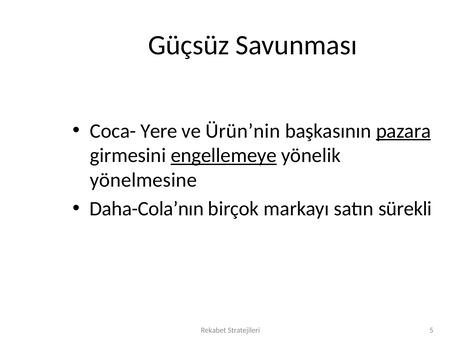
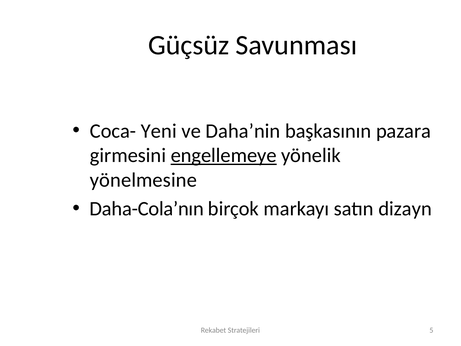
Yere: Yere -> Yeni (159, 131)
Ürün’nin: Ürün’nin -> Daha’nin (243, 131)
pazara underline: present -> none (403, 131)
sürekli: sürekli -> dizayn (405, 209)
